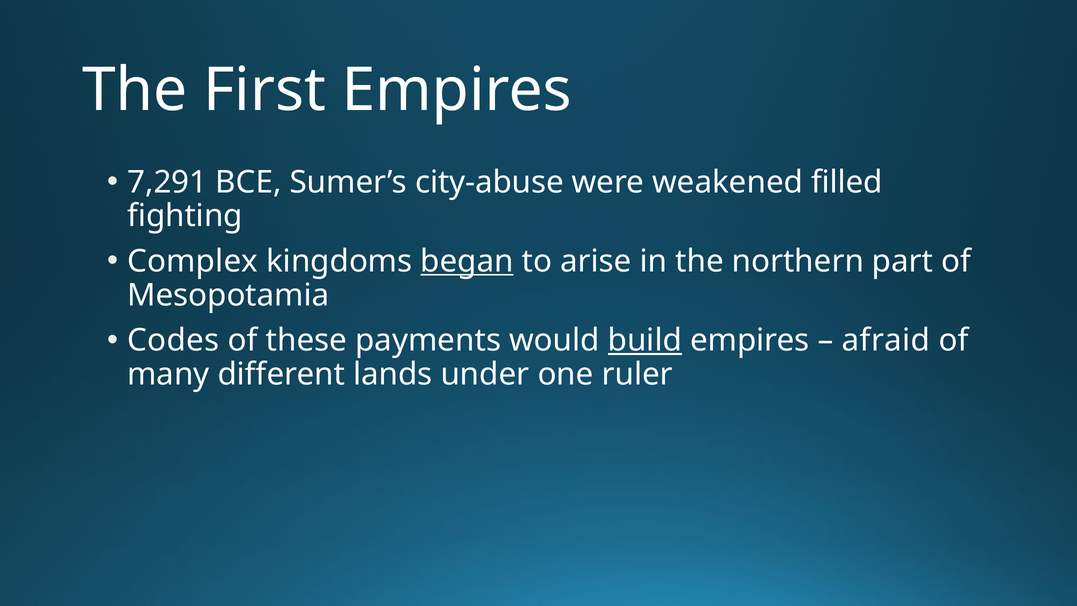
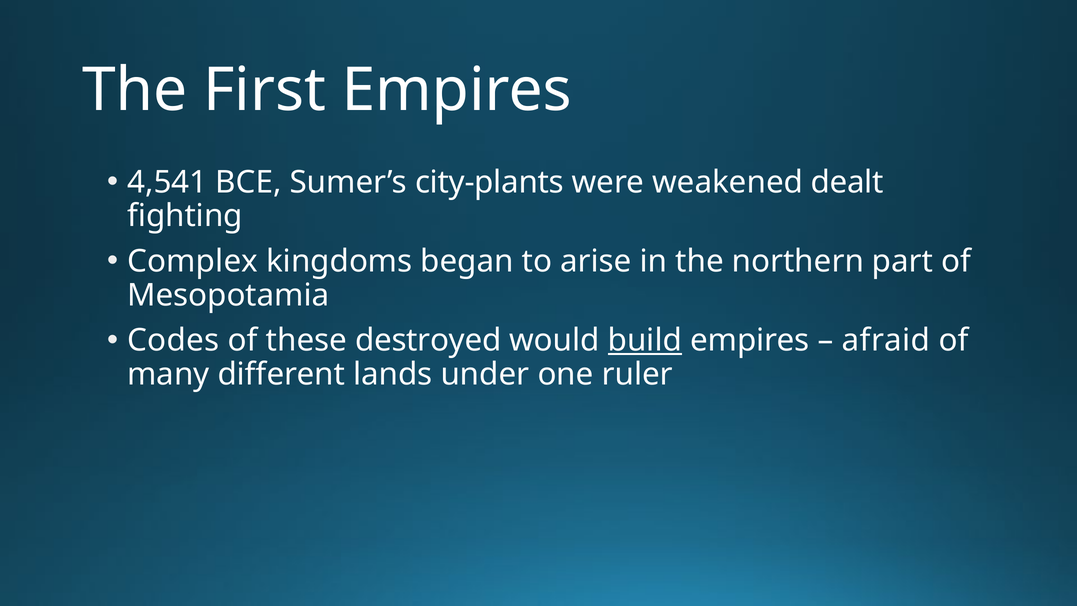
7,291: 7,291 -> 4,541 (167, 182)
city-abuse: city-abuse -> city-plants (490, 182)
filled: filled -> dealt (847, 182)
began underline: present -> none (467, 261)
payments: payments -> destroyed (428, 340)
